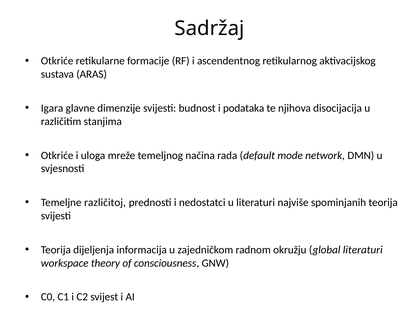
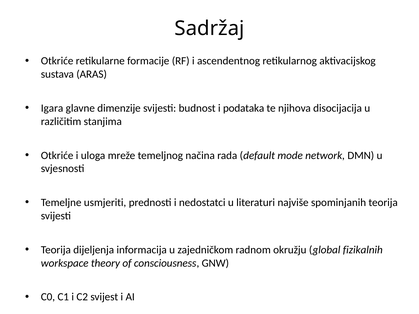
različitoj: različitoj -> usmjeriti (105, 203)
global literaturi: literaturi -> fizikalnih (363, 250)
